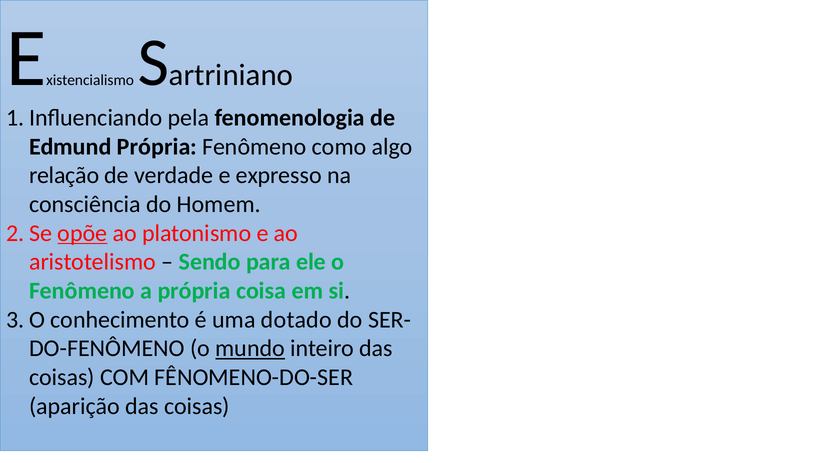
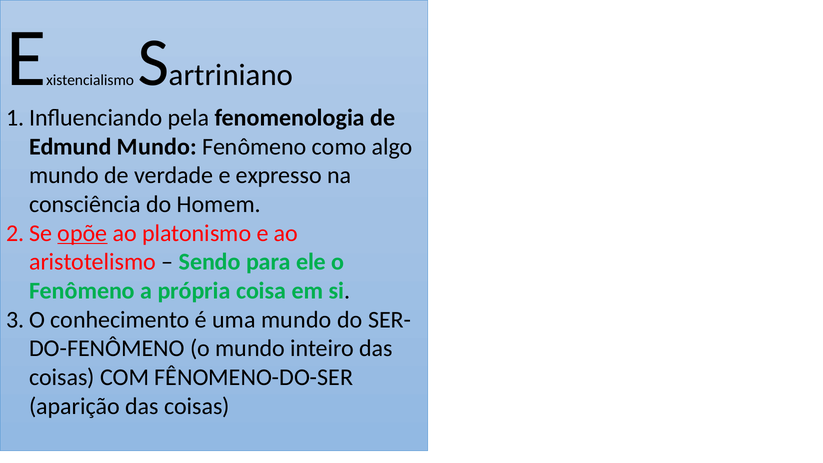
Edmund Própria: Própria -> Mundo (157, 147)
relação: relação -> mundo (64, 176)
uma dotado: dotado -> mundo (296, 320)
mundo underline: present -> none (250, 348)
